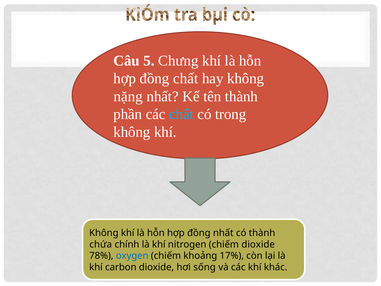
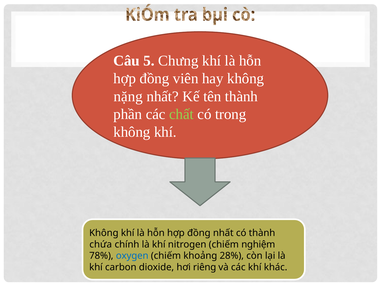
đồng chất: chất -> viên (186, 78)
chất colour: light blue -> light green (181, 114)
chiếm dioxide: dioxide -> nghiệm (258, 244)
17%: 17% -> 28% (232, 256)
sống: sống -> riêng (205, 267)
